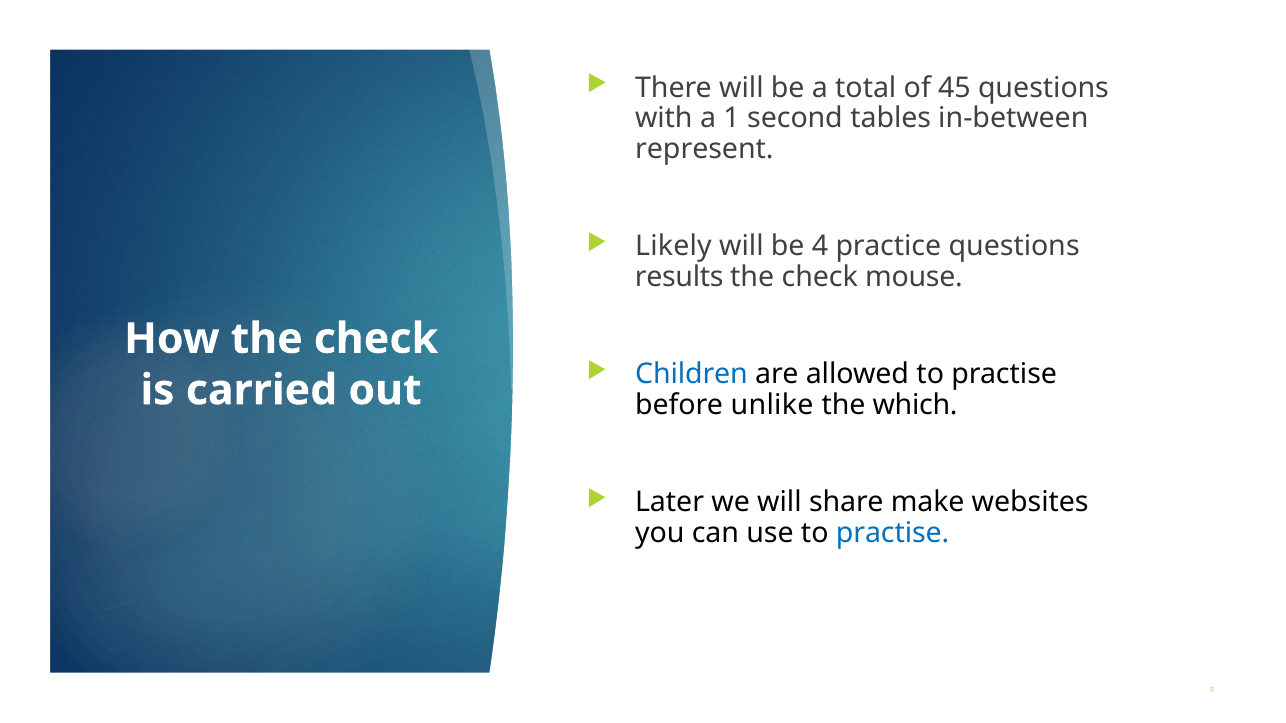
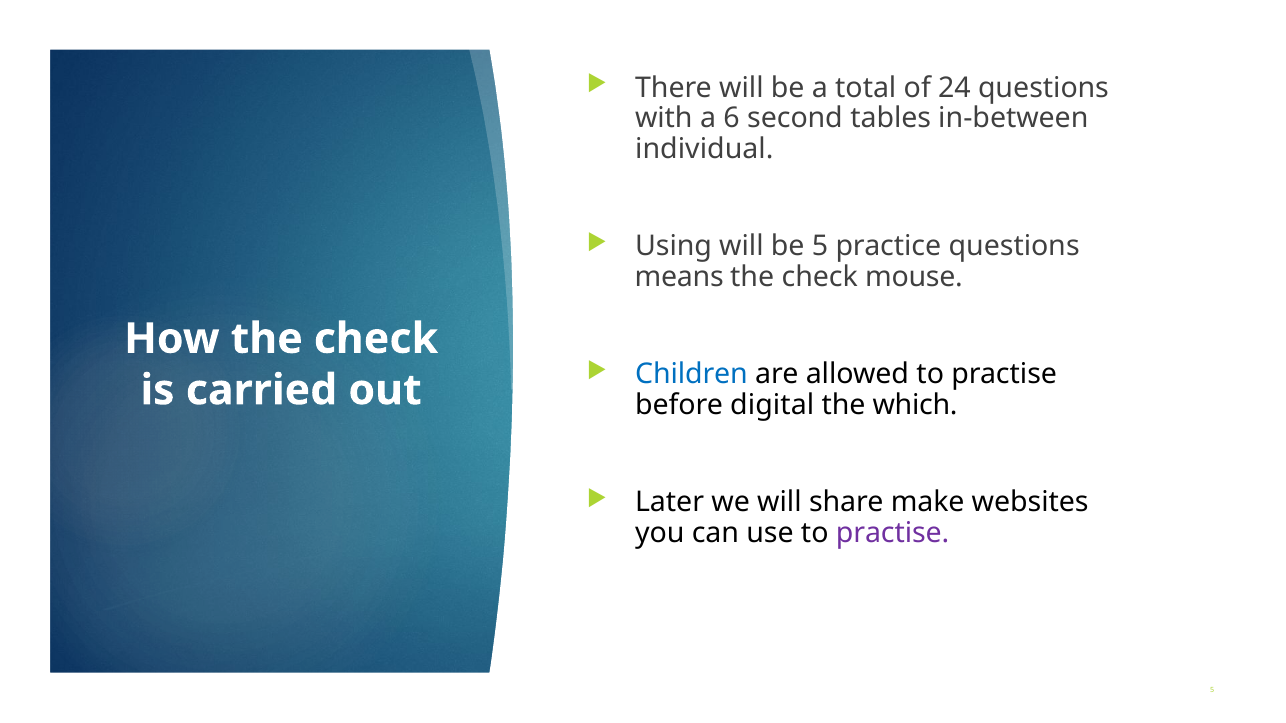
45: 45 -> 24 (954, 88)
1: 1 -> 6 (732, 118)
represent: represent -> individual (704, 149)
Likely: Likely -> Using (674, 247)
be 4: 4 -> 5 (820, 247)
results: results -> means (679, 277)
unlike: unlike -> digital (772, 405)
practise colour: blue -> purple (893, 534)
